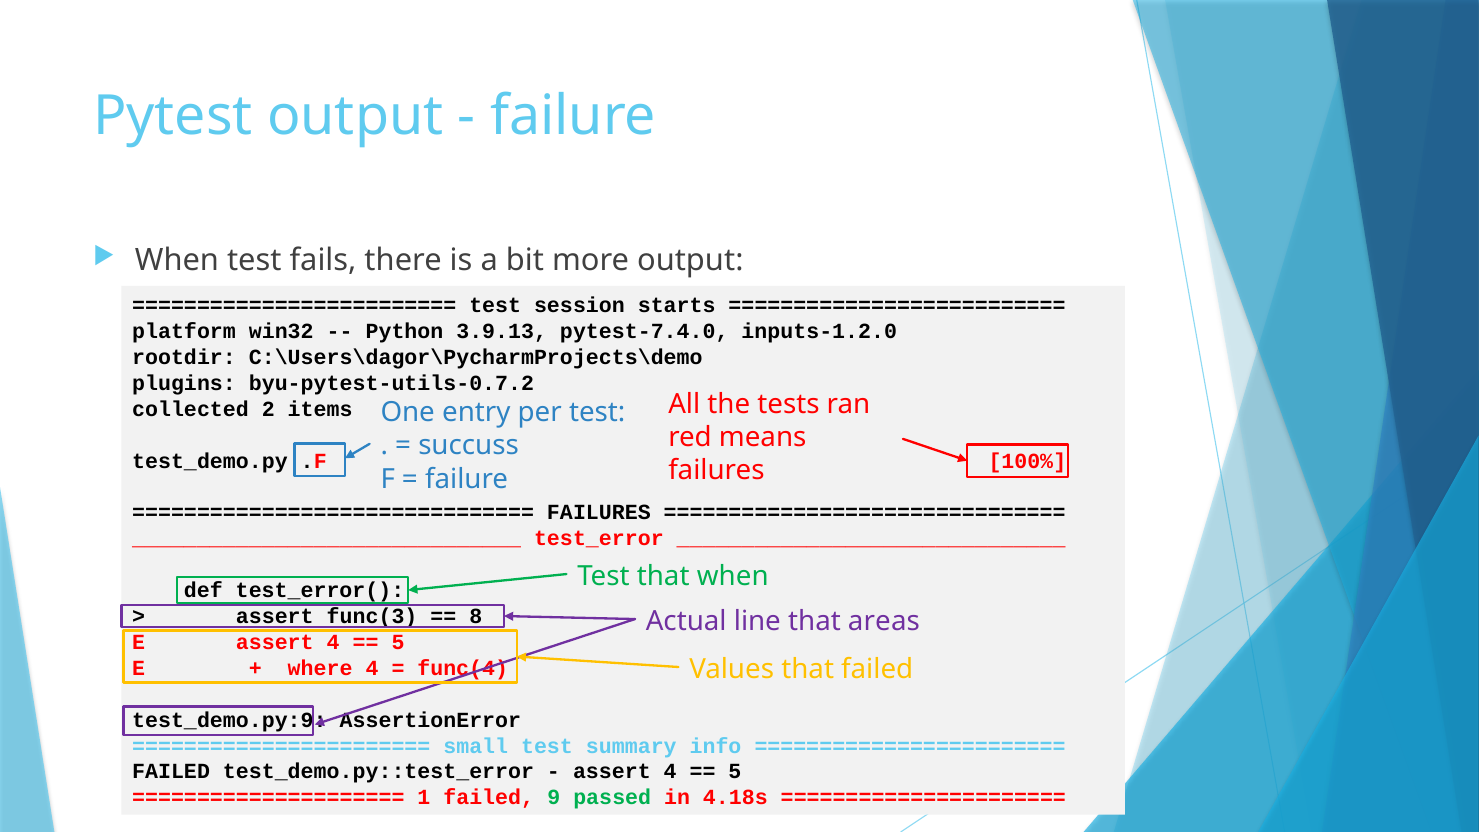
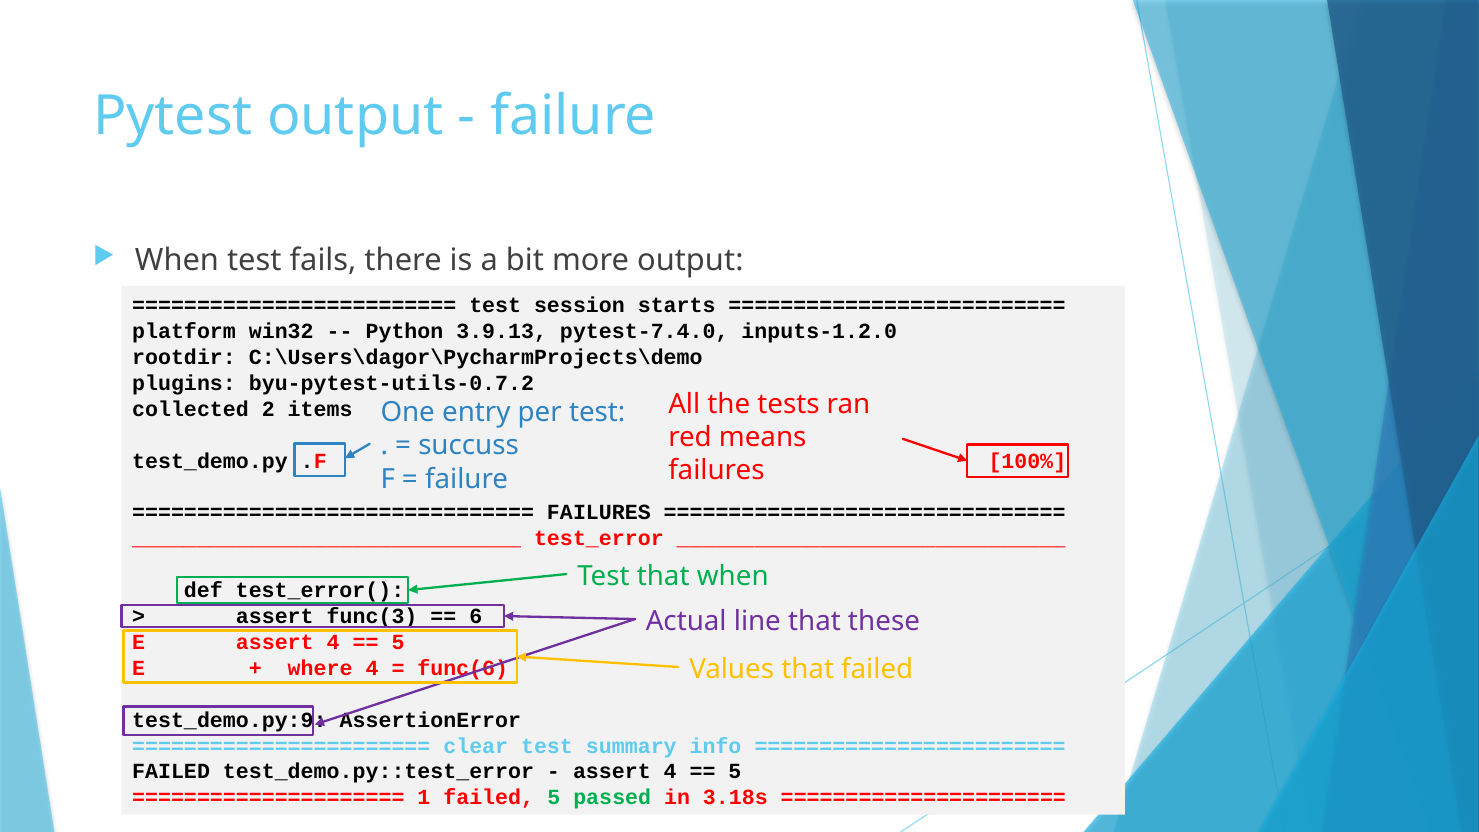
8: 8 -> 6 (476, 616)
areas: areas -> these (884, 621)
func(4: func(4 -> func(6 (463, 668)
small: small -> clear (476, 746)
failed 9: 9 -> 5 (554, 798)
4.18s: 4.18s -> 3.18s (735, 798)
